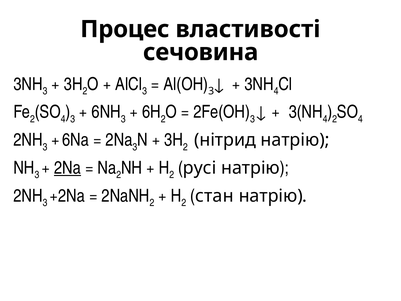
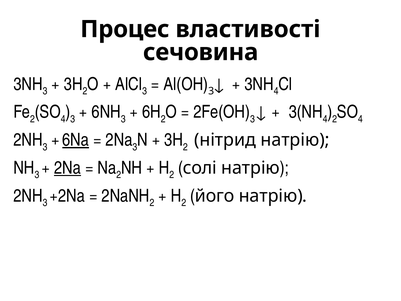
6Na underline: none -> present (76, 140)
русі: русі -> солі (200, 168)
стан: стан -> його (215, 196)
